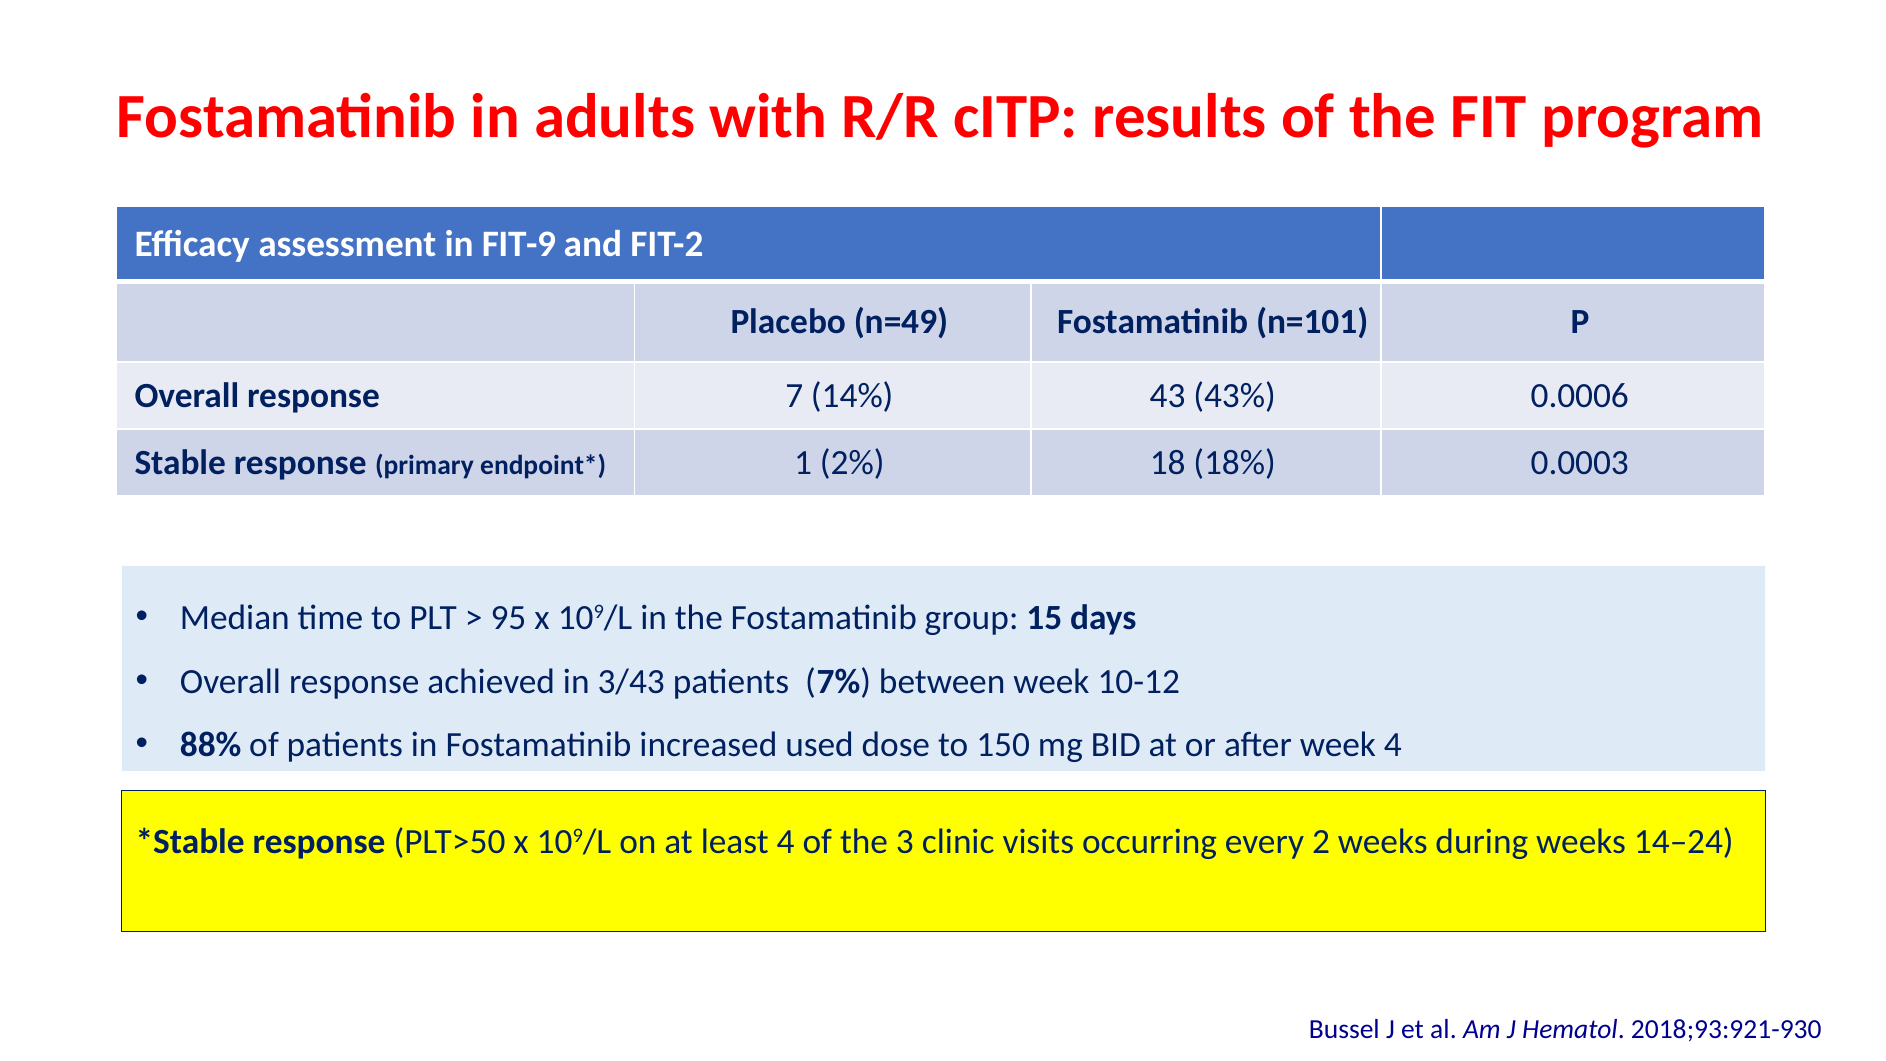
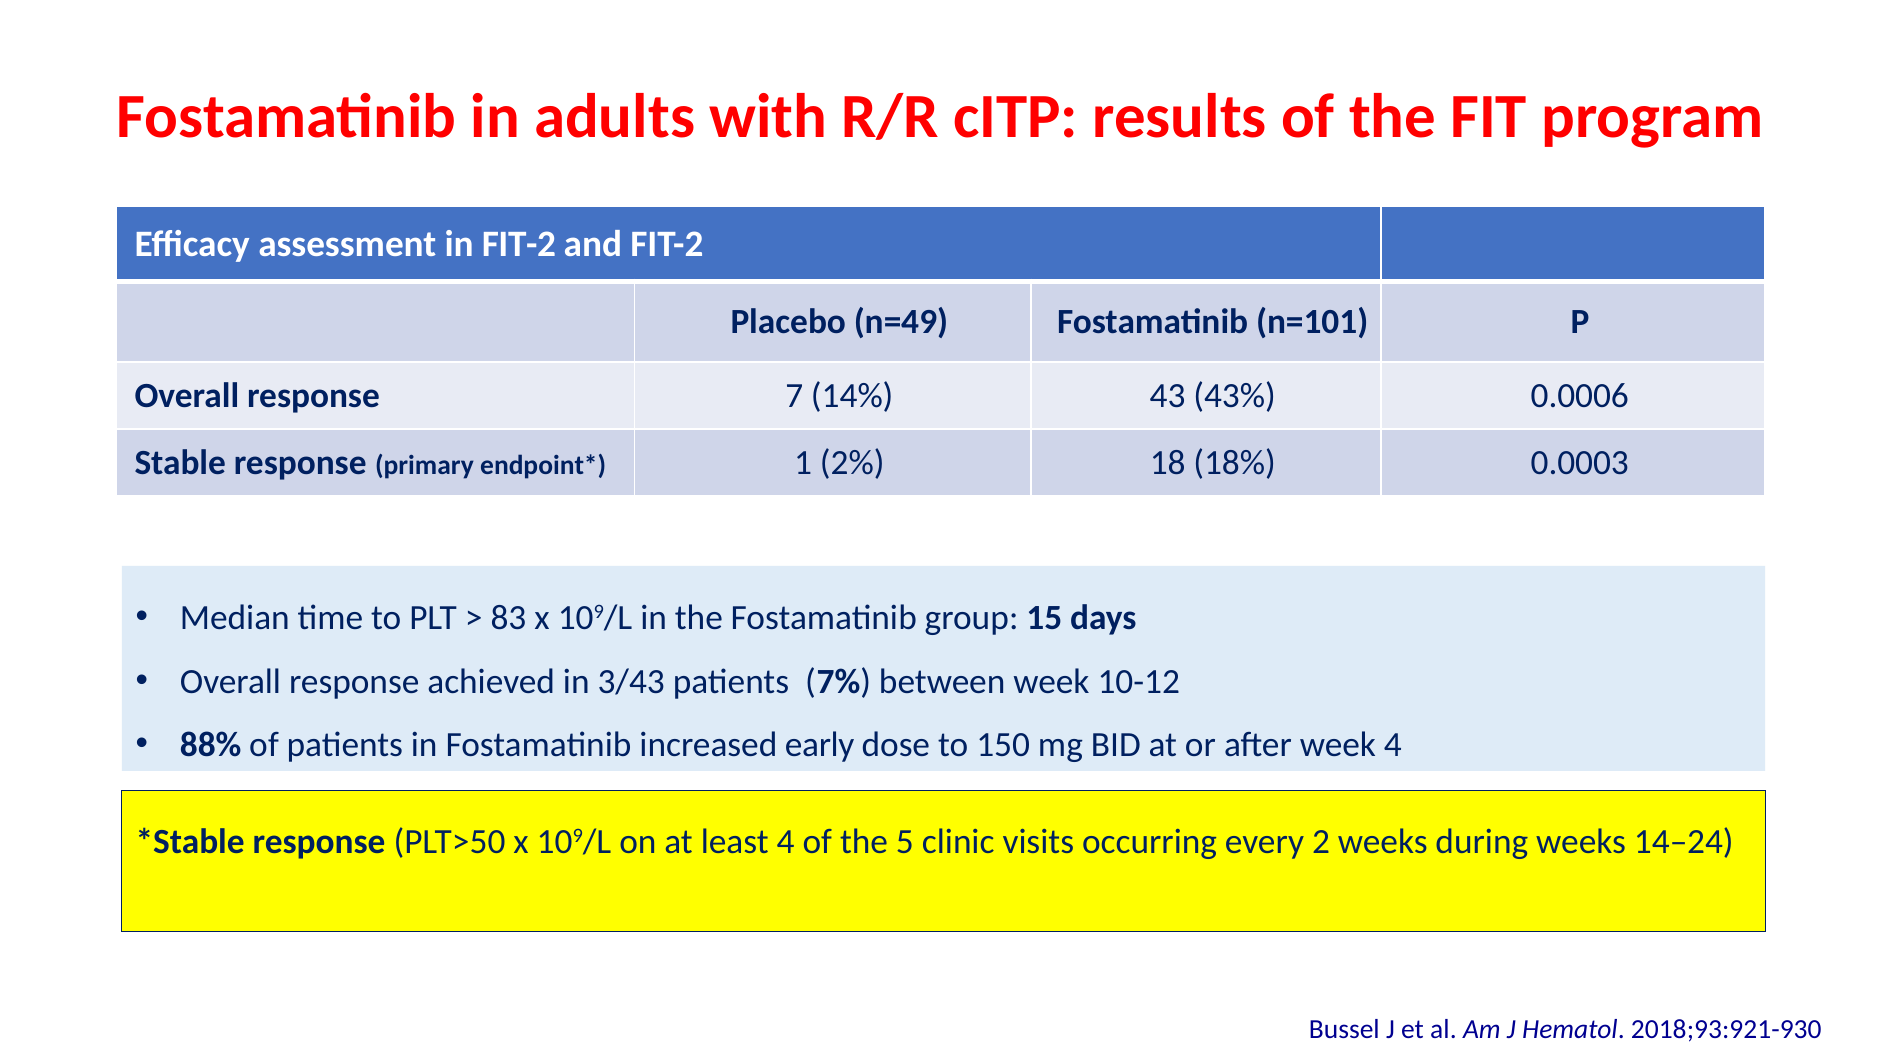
in FIT-9: FIT-9 -> FIT-2 (519, 244)
95: 95 -> 83 (508, 618)
used: used -> early (820, 745)
3: 3 -> 5 (905, 842)
